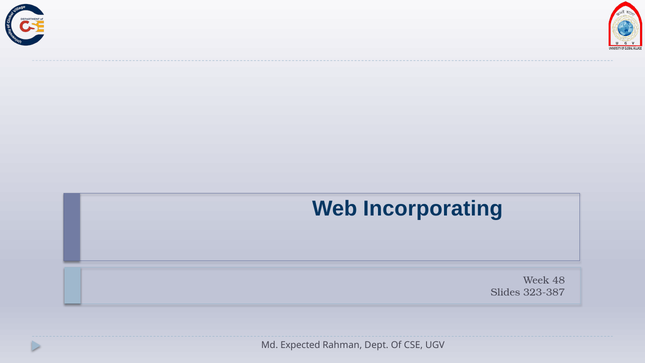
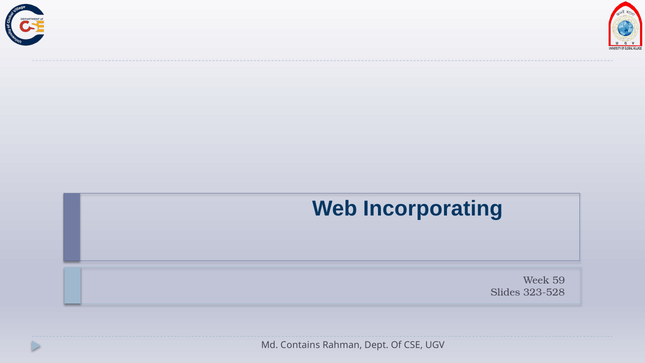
48: 48 -> 59 (559, 280)
323-387: 323-387 -> 323-528 (544, 292)
Expected: Expected -> Contains (300, 345)
